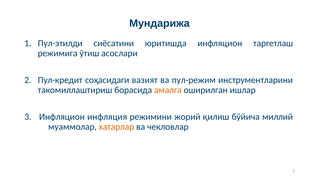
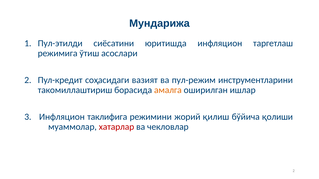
инфляция: инфляция -> таклифига (107, 117)
миллий: миллий -> қолиши (278, 117)
хатарлар colour: orange -> red (116, 127)
